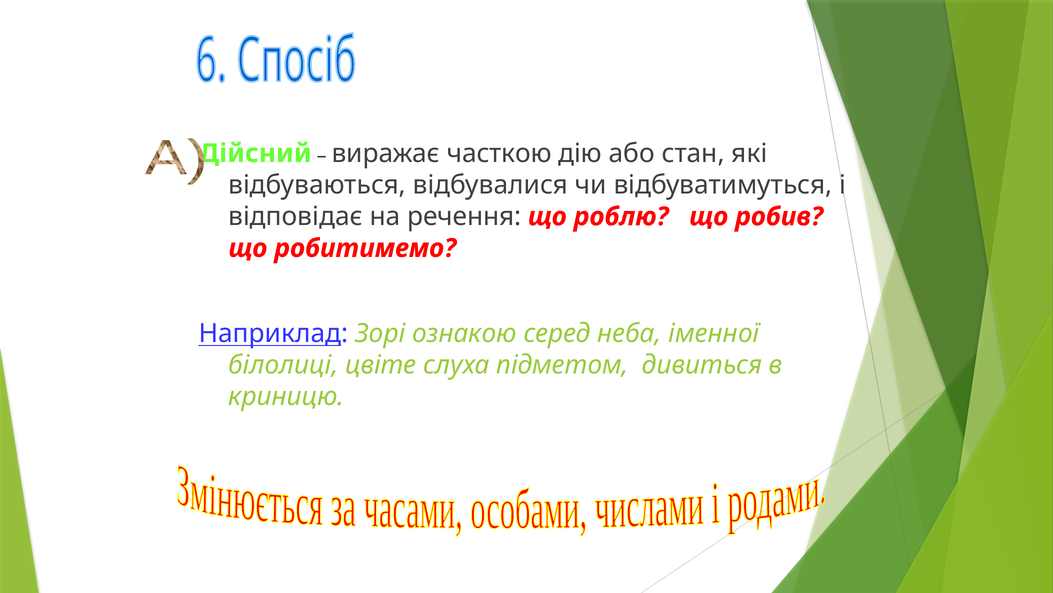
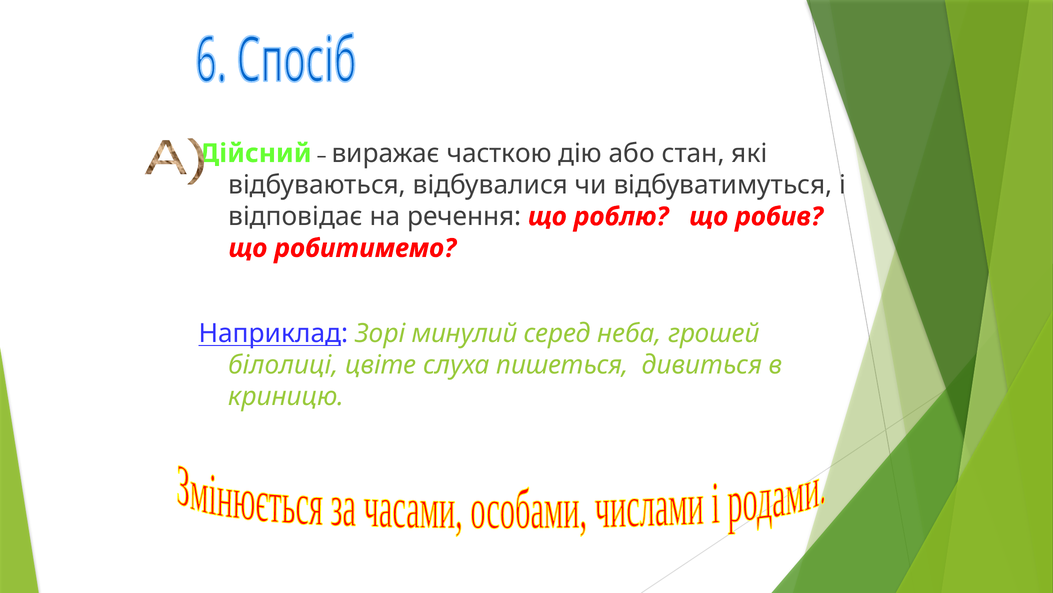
ознакою: ознакою -> минулий (465, 333)
іменної: іменної -> грошей (714, 333)
підметом: підметом -> пишеться (562, 365)
